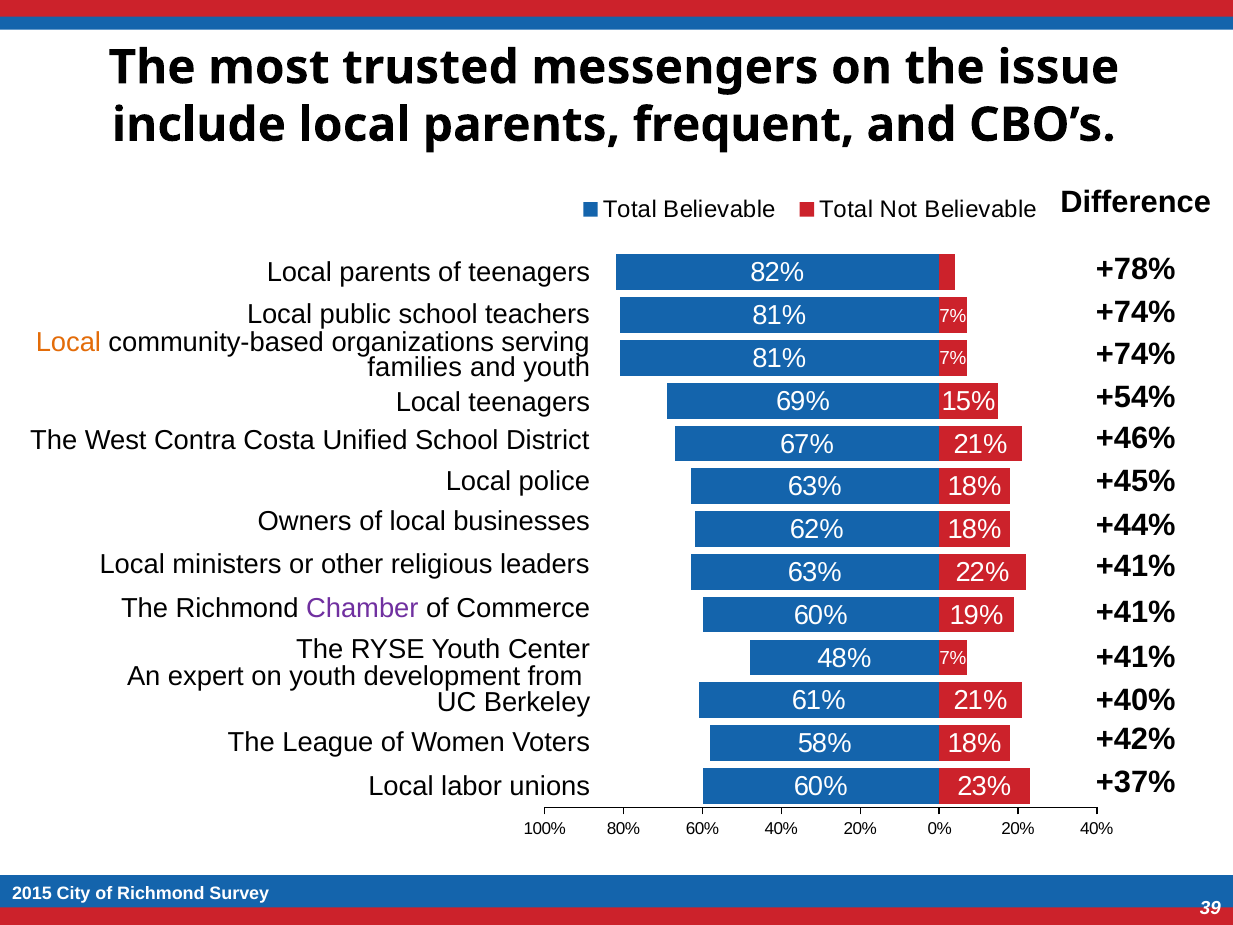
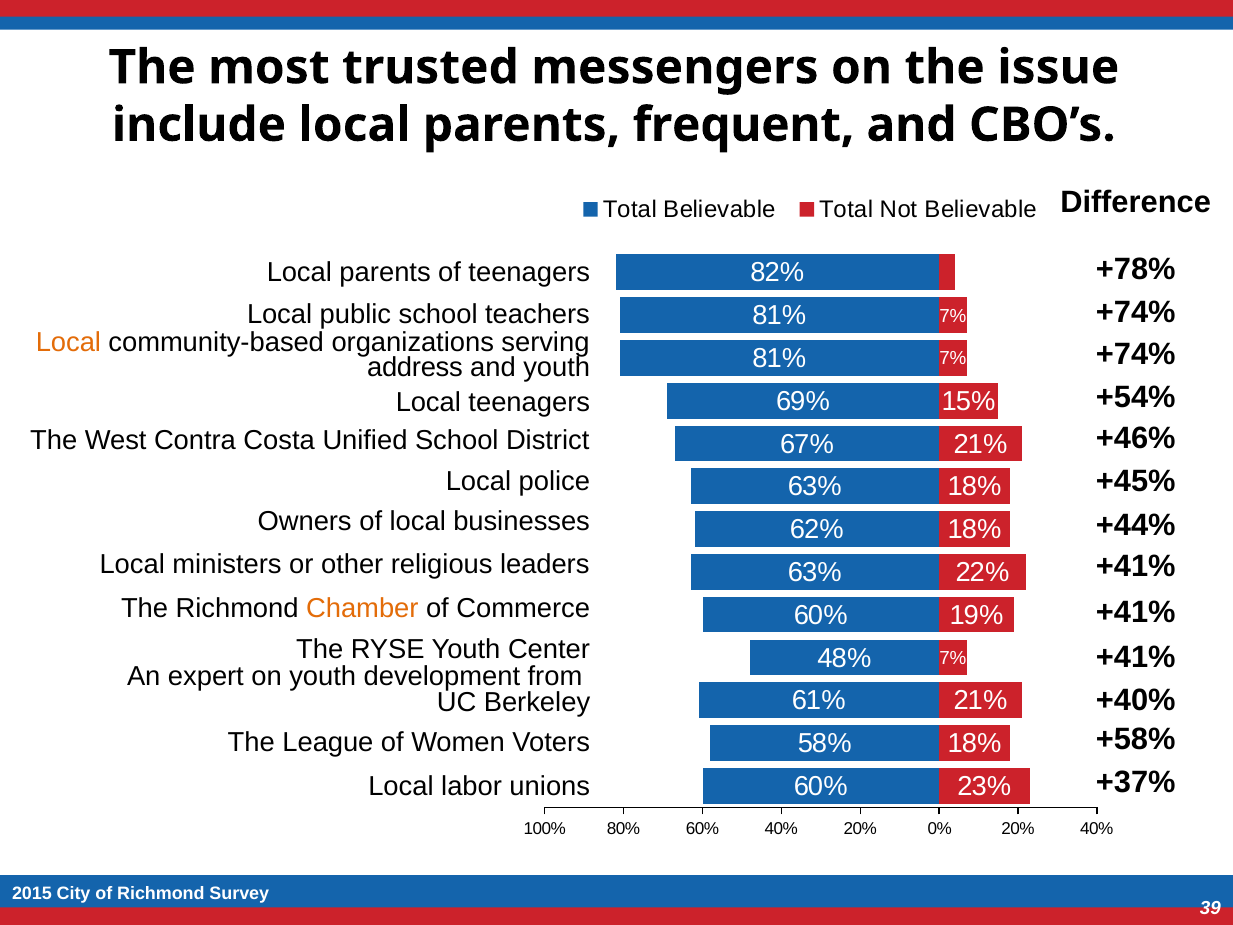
families: families -> address (415, 368)
Chamber colour: purple -> orange (362, 608)
+42%: +42% -> +58% (1136, 739)
